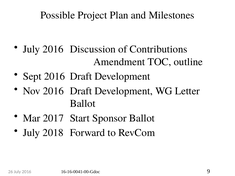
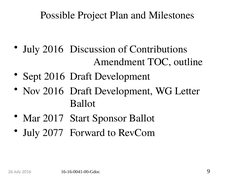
2018: 2018 -> 2077 (53, 133)
